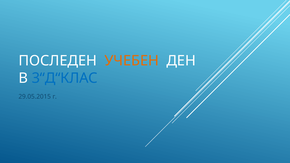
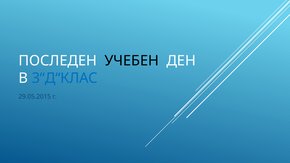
УЧЕБЕН colour: orange -> black (132, 61)
